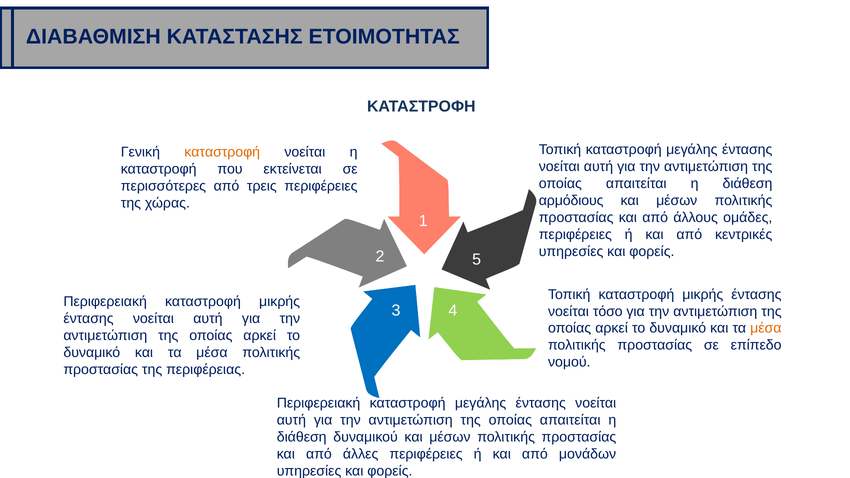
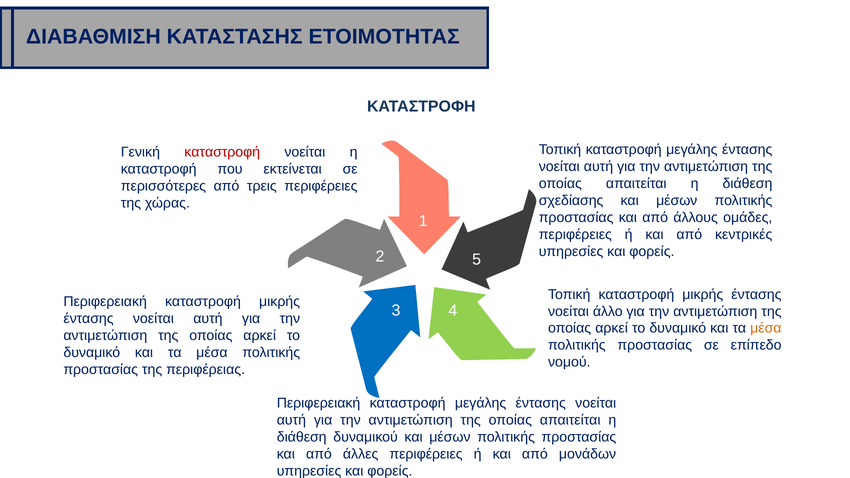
καταστροφή colour: orange -> red (222, 152)
αρμόδιους: αρμόδιους -> σχεδίασης (571, 201)
τόσο: τόσο -> άλλο (608, 311)
